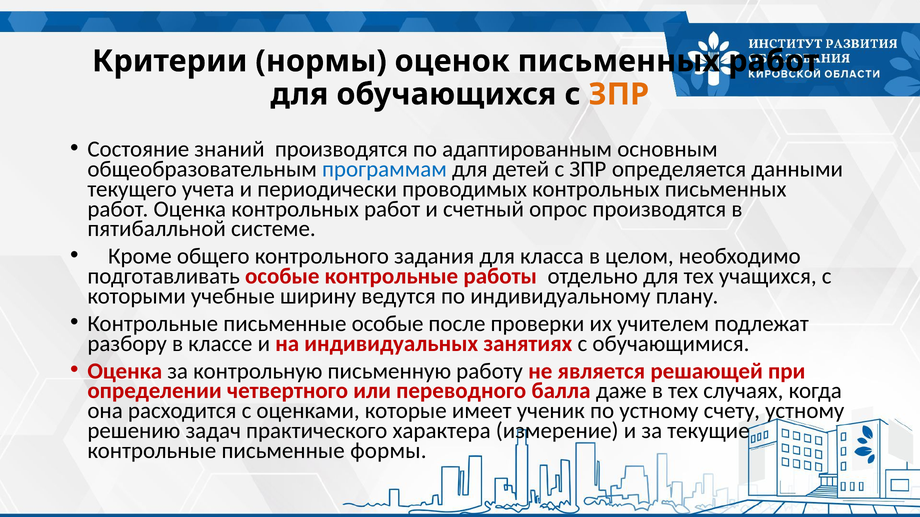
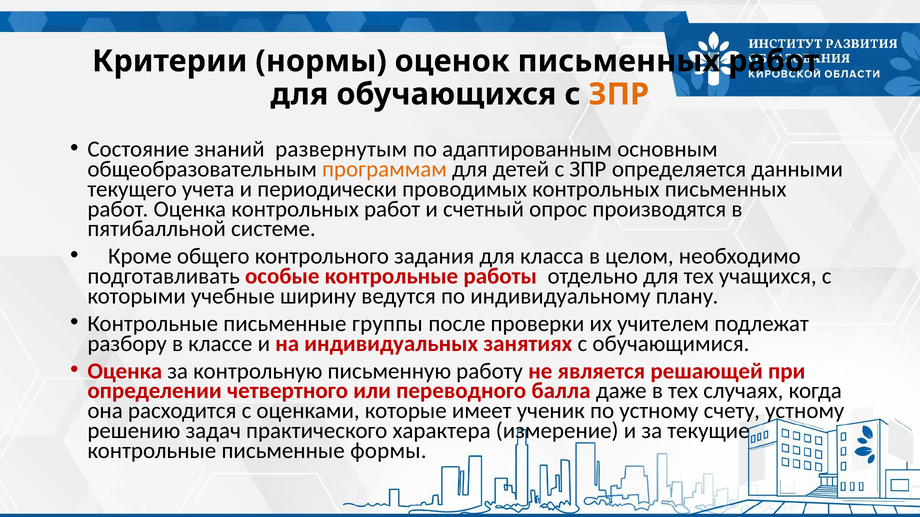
знаний производятся: производятся -> развернутым (341, 150)
программам colour: blue -> orange (384, 169)
письменные особые: особые -> группы (387, 324)
